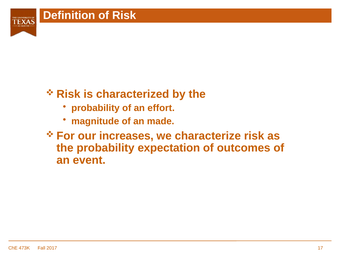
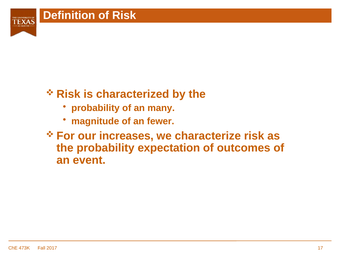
effort: effort -> many (161, 108)
made: made -> fewer (161, 121)
